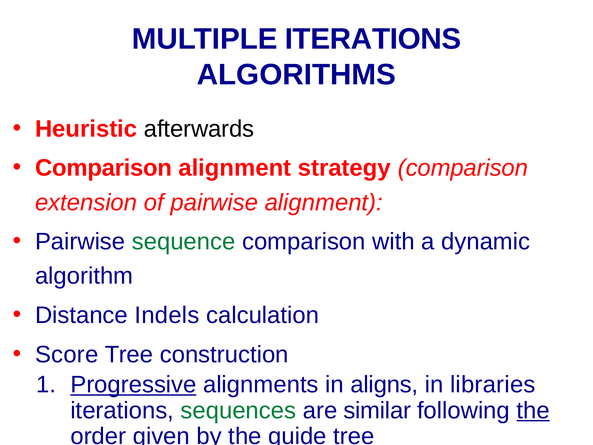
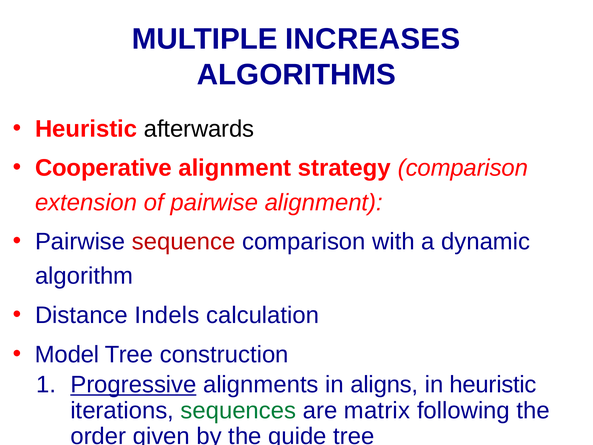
MULTIPLE ITERATIONS: ITERATIONS -> INCREASES (373, 39)
Comparison: Comparison -> Cooperative (103, 168)
sequence colour: green -> red (184, 242)
Score: Score -> Model (67, 354)
in libraries: libraries -> heuristic (493, 384)
similar: similar -> matrix (377, 410)
the underline: present -> none (533, 410)
